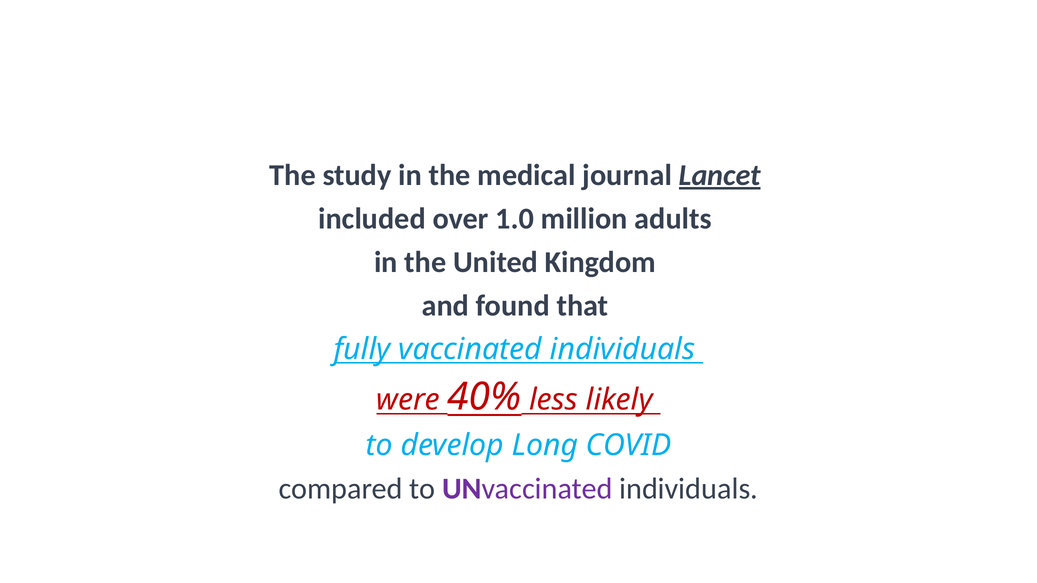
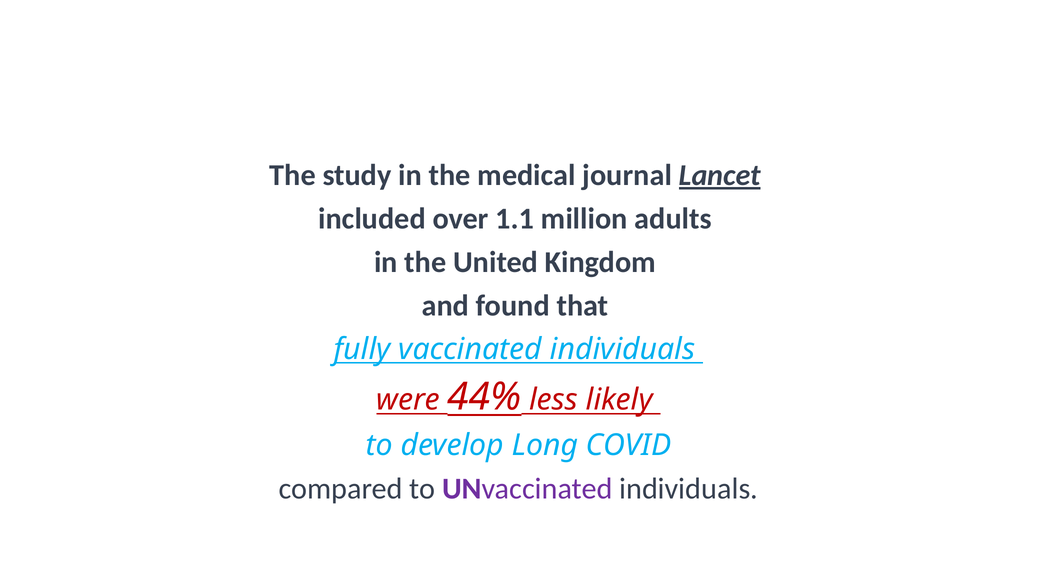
1.0: 1.0 -> 1.1 (515, 219)
40%: 40% -> 44% (484, 397)
